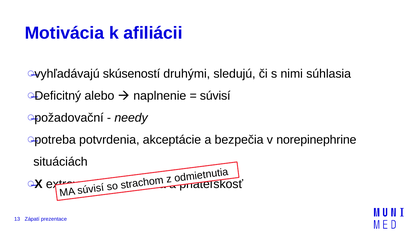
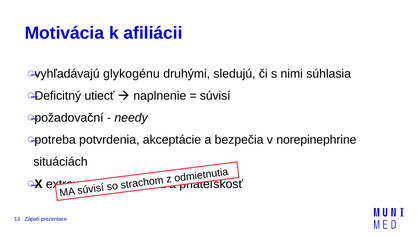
skúseností: skúseností -> glykogénu (131, 74)
alebo: alebo -> utiecť (99, 96)
